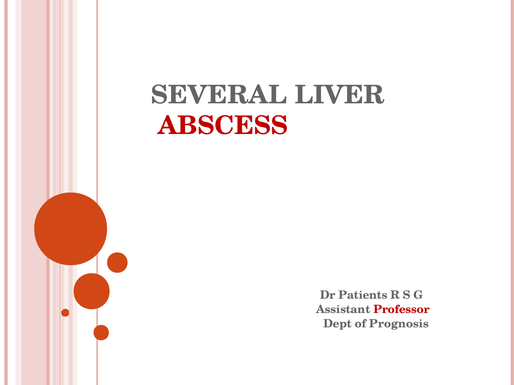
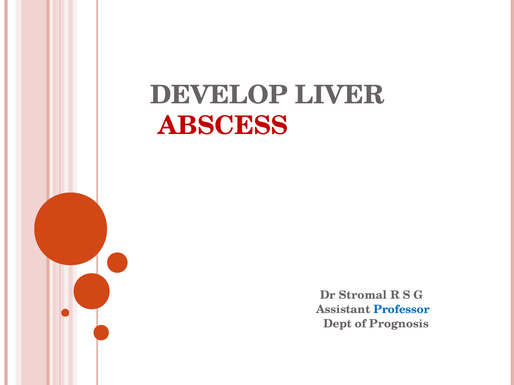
SEVERAL: SEVERAL -> DEVELOP (219, 95)
Patients: Patients -> Stromal (363, 295)
Professor colour: red -> blue (402, 310)
